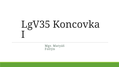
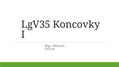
Koncovka: Koncovka -> Koncovky (76, 24)
